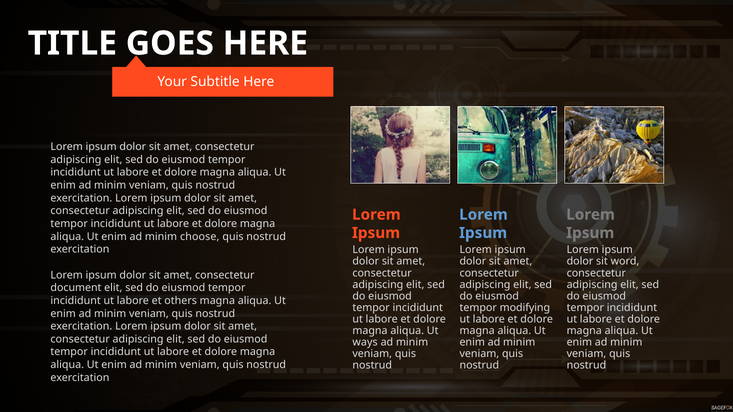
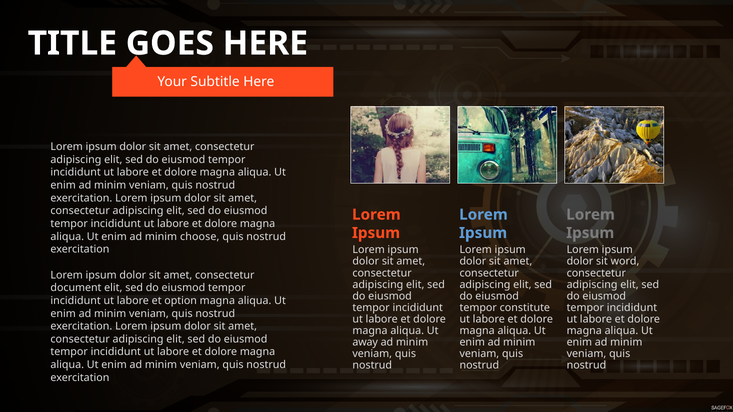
others: others -> option (181, 301)
modifying: modifying -> constitute (525, 308)
ways: ways -> away (365, 343)
